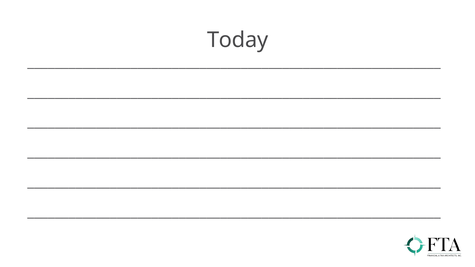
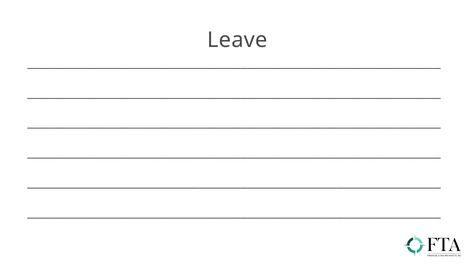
Today: Today -> Leave (237, 40)
